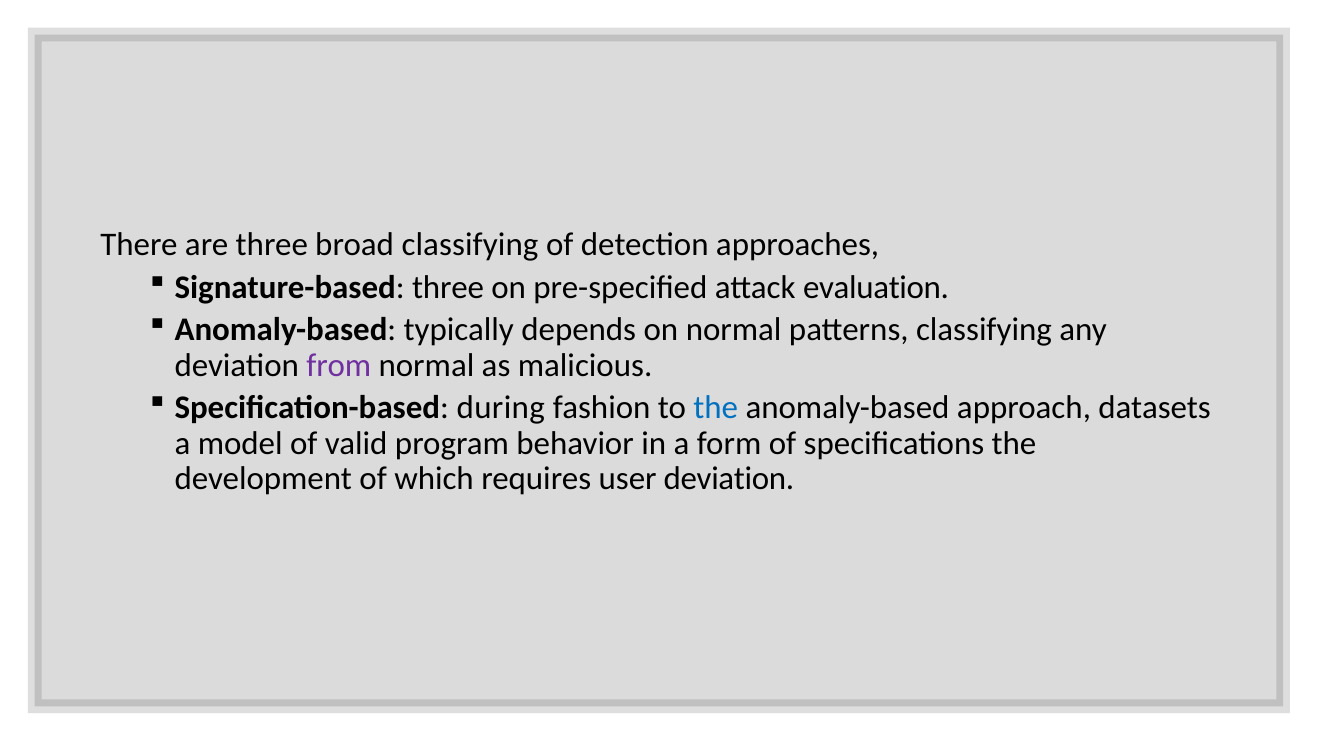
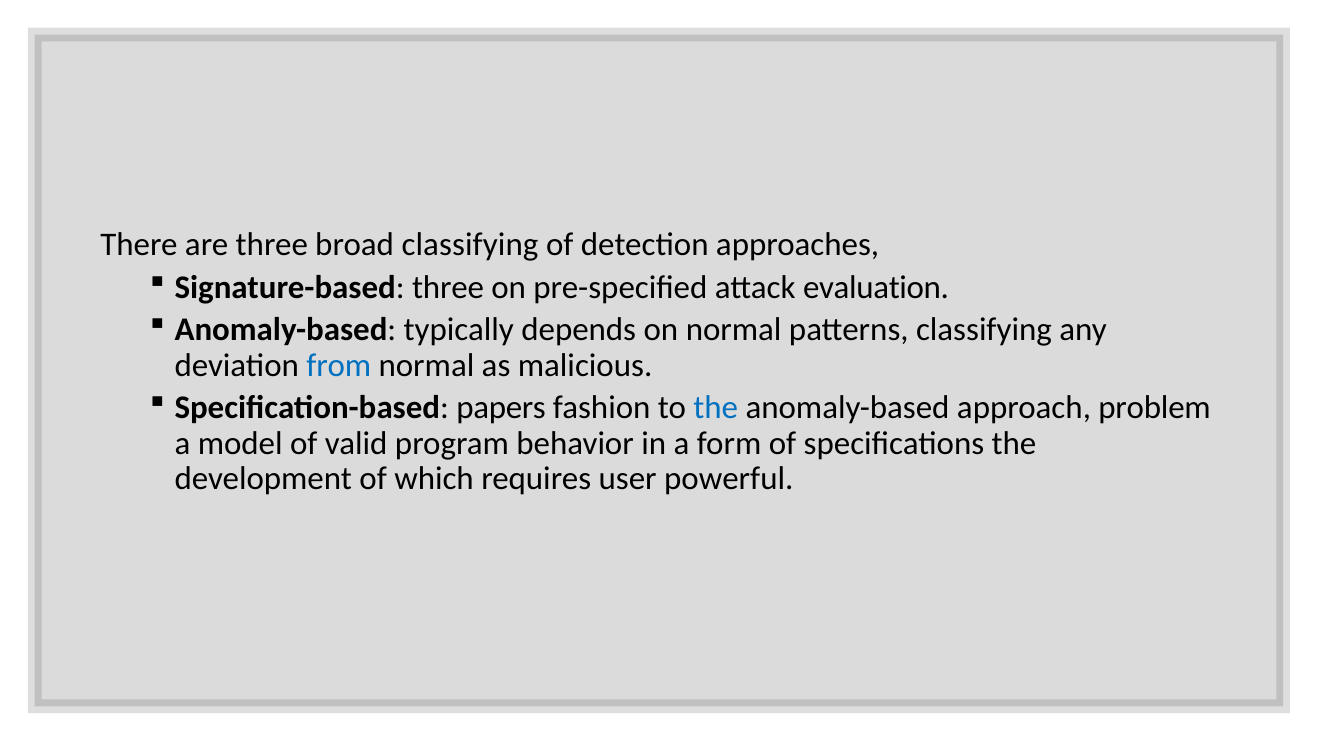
from colour: purple -> blue (339, 365)
during: during -> papers (501, 408)
datasets: datasets -> problem (1155, 408)
user deviation: deviation -> powerful (729, 479)
